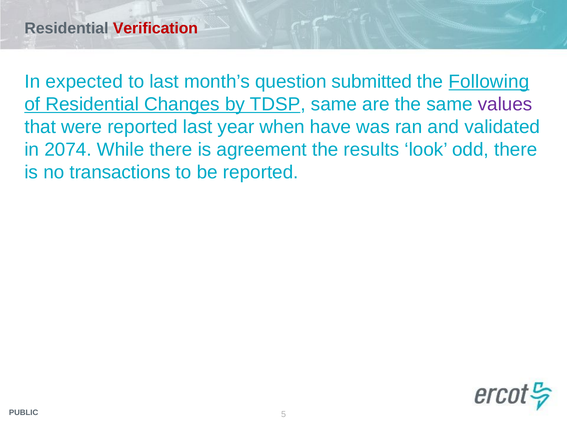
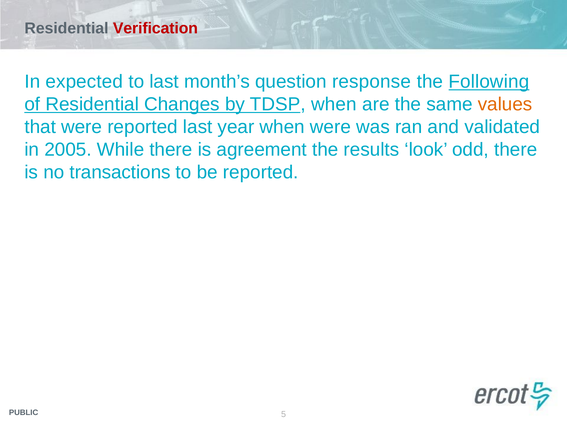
submitted: submitted -> response (372, 82)
TDSP same: same -> when (334, 104)
values colour: purple -> orange (505, 104)
when have: have -> were (330, 127)
2074: 2074 -> 2005 (68, 150)
